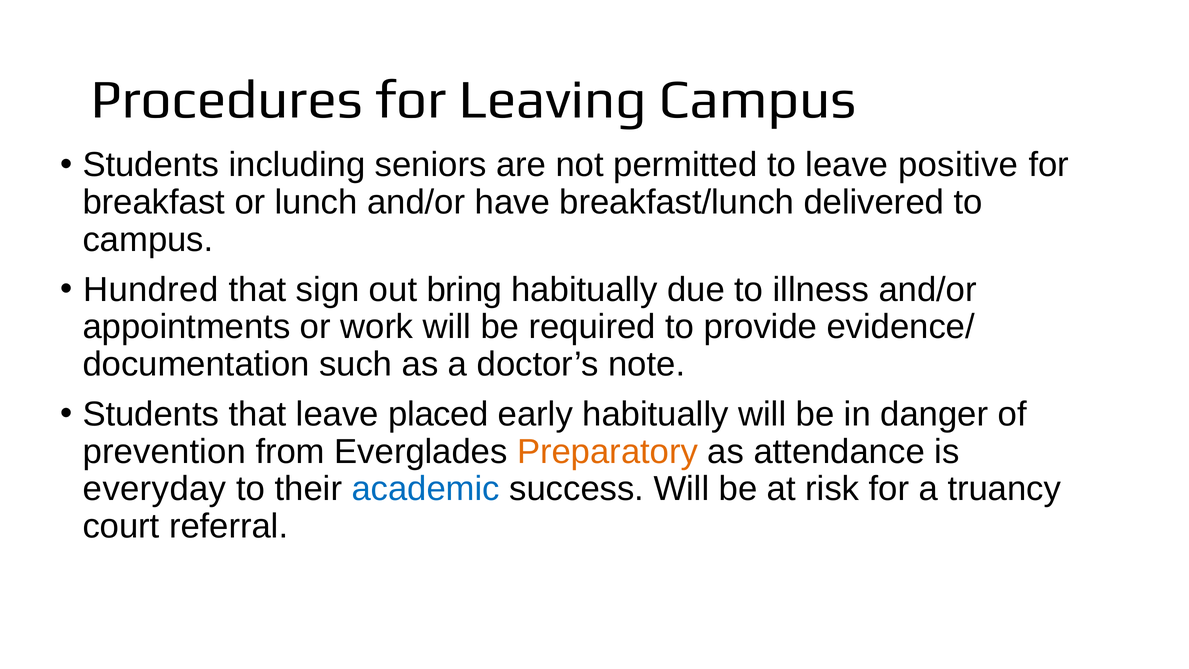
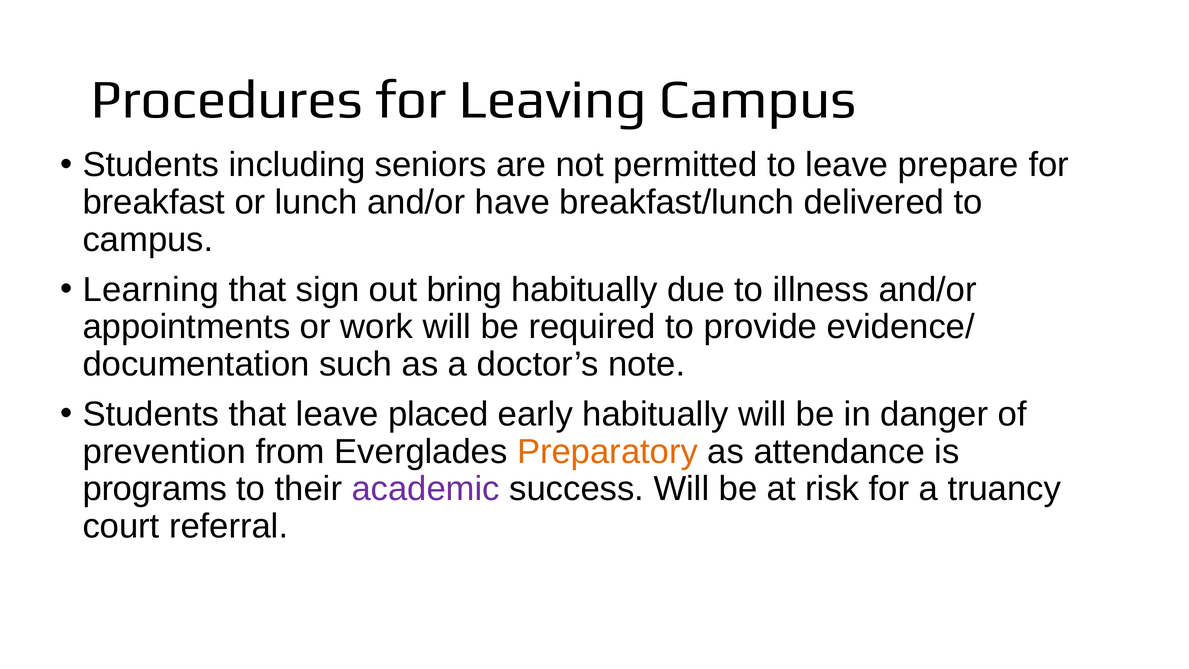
positive: positive -> prepare (958, 165)
Hundred: Hundred -> Learning (151, 290)
everyday: everyday -> programs (155, 489)
academic colour: blue -> purple (426, 489)
